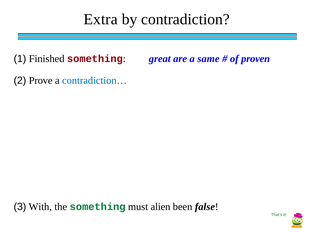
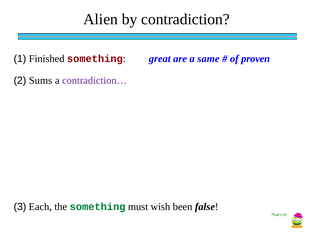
Extra: Extra -> Alien (101, 19)
Prove: Prove -> Sums (41, 81)
contradiction… colour: blue -> purple (95, 81)
With: With -> Each (40, 207)
alien: alien -> wish (160, 207)
